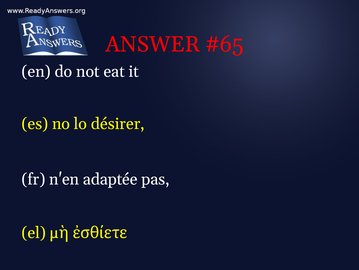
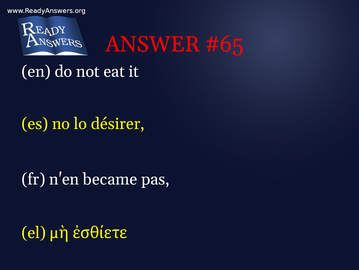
adaptée: adaptée -> became (110, 179)
